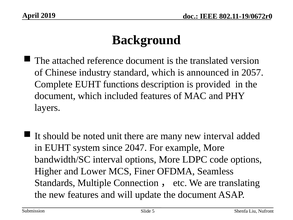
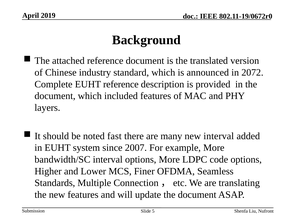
2057: 2057 -> 2072 (252, 72)
EUHT functions: functions -> reference (121, 84)
unit: unit -> fast (114, 136)
2047: 2047 -> 2007 (136, 148)
